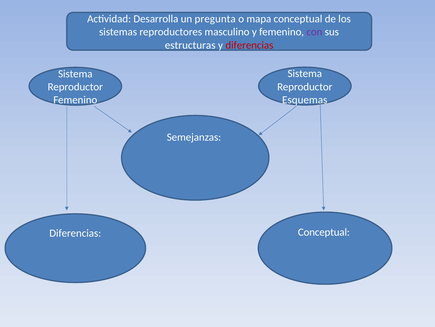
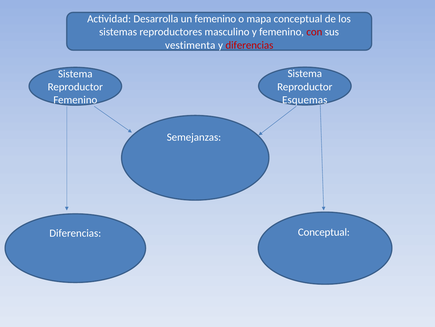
un pregunta: pregunta -> femenino (215, 19)
con colour: purple -> red (314, 32)
estructuras: estructuras -> vestimenta (190, 45)
